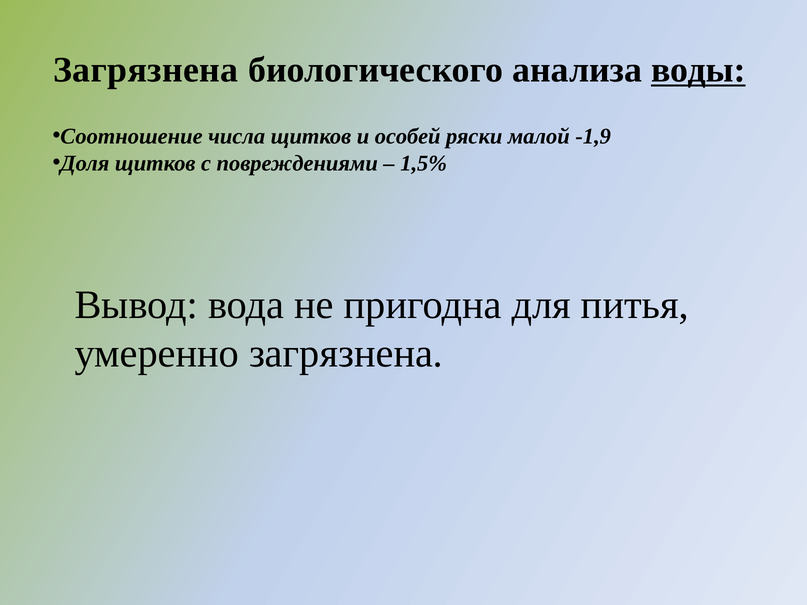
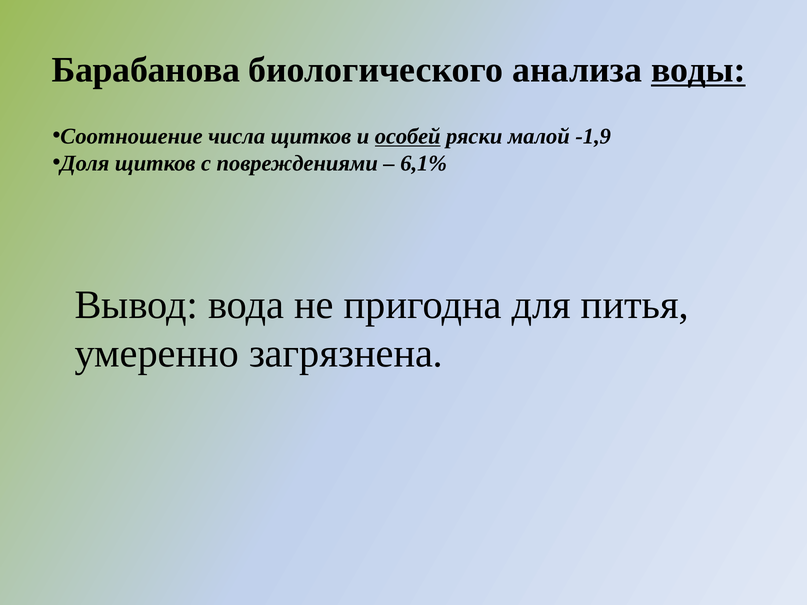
Загрязнена: Загрязнена -> Барабанова (146, 70)
особей underline: none -> present (408, 136)
1,5%: 1,5% -> 6,1% (424, 163)
